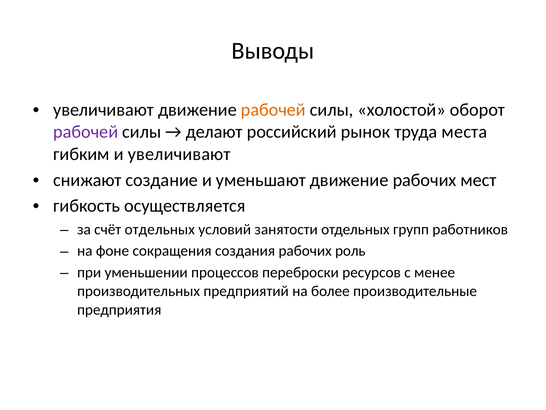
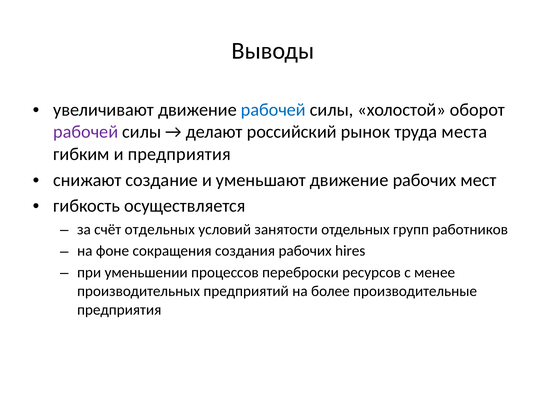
рабочей colour: orange -> blue (273, 110)
и увеличивают: увеличивают -> предприятия (179, 154)
роль: роль -> hires (350, 251)
